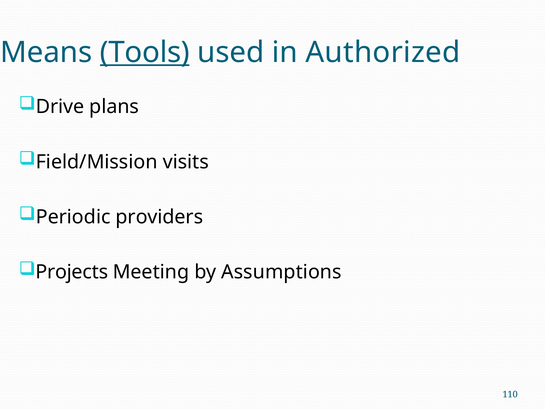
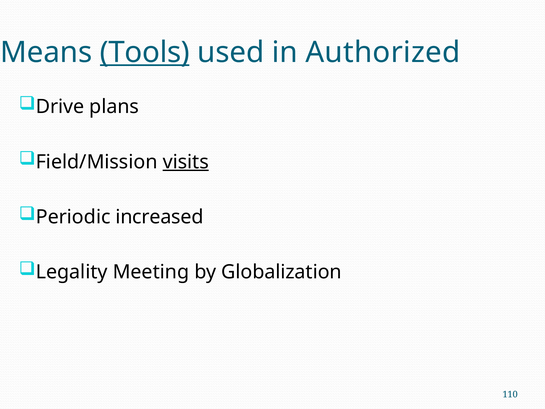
visits underline: none -> present (186, 162)
providers: providers -> increased (159, 217)
Projects: Projects -> Legality (72, 272)
Assumptions: Assumptions -> Globalization (281, 272)
